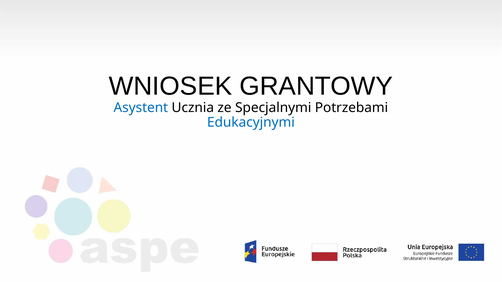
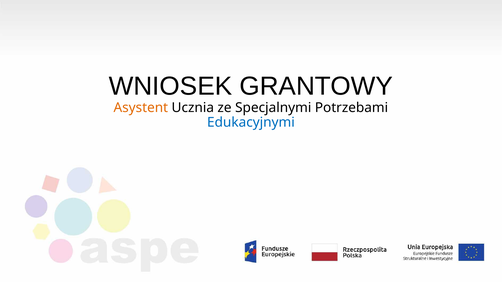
Asystent colour: blue -> orange (141, 108)
